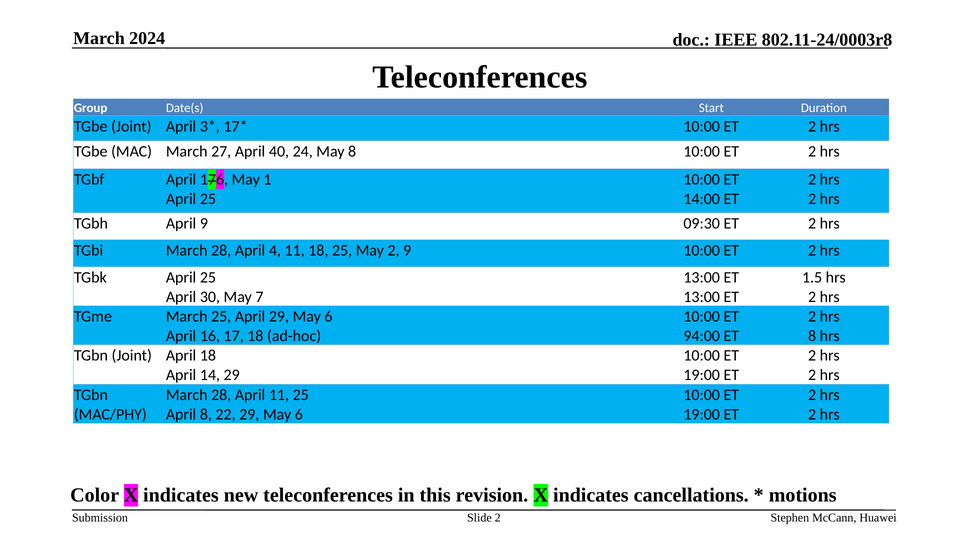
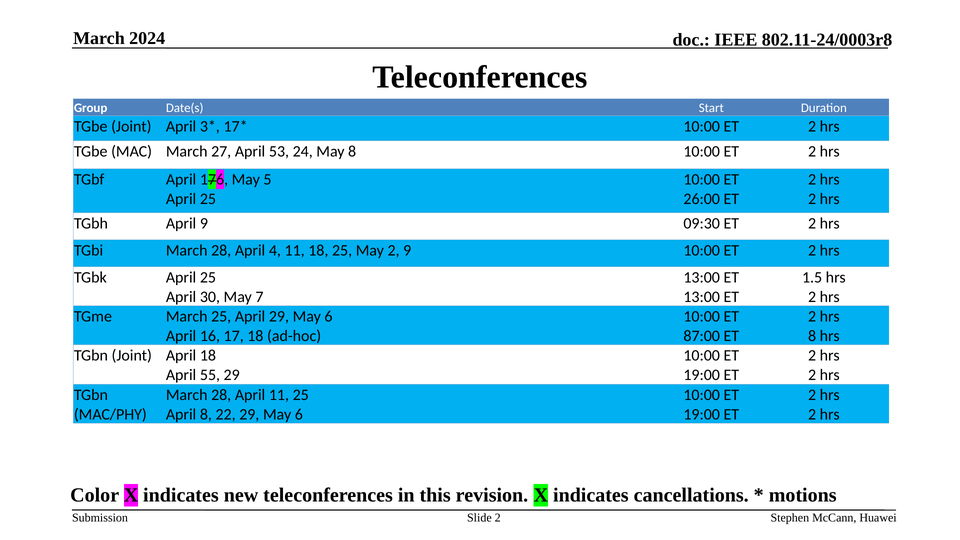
40: 40 -> 53 (279, 151)
1: 1 -> 5 (268, 179)
14:00: 14:00 -> 26:00 (702, 199)
94:00: 94:00 -> 87:00 (702, 336)
14: 14 -> 55 (210, 375)
